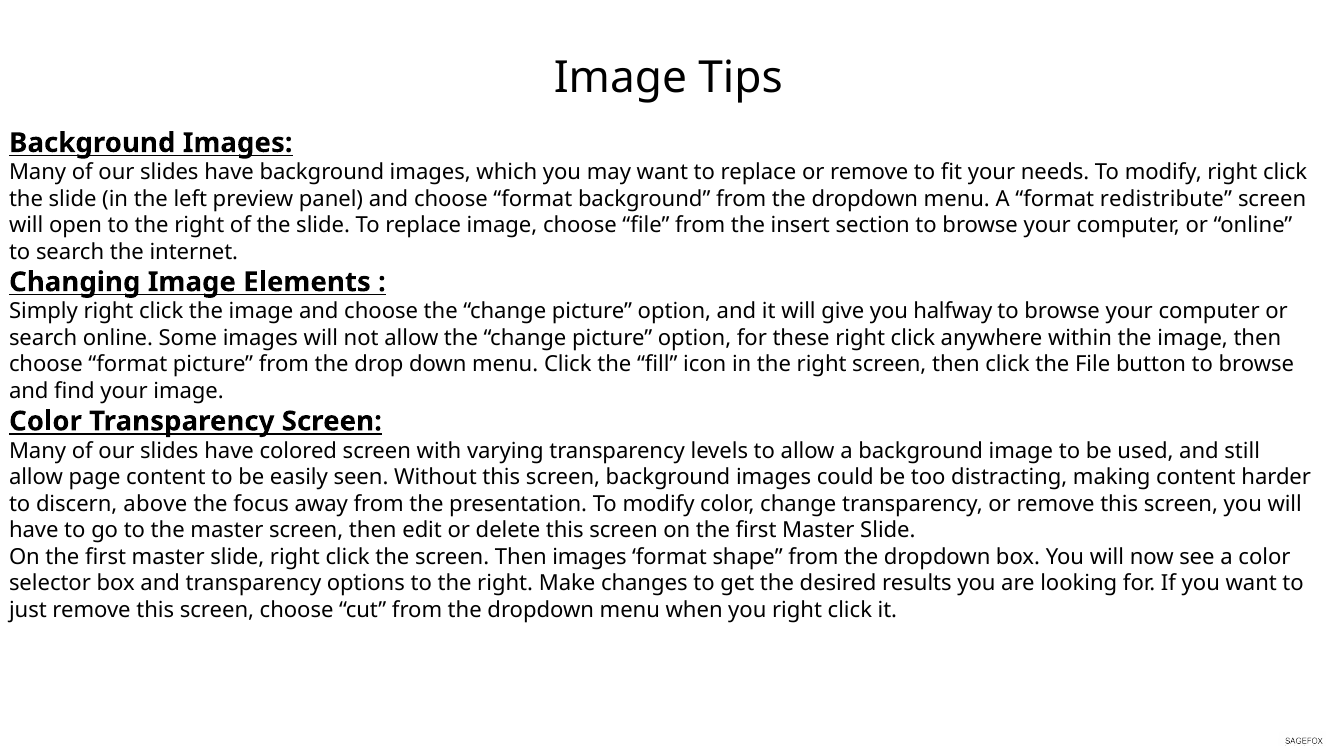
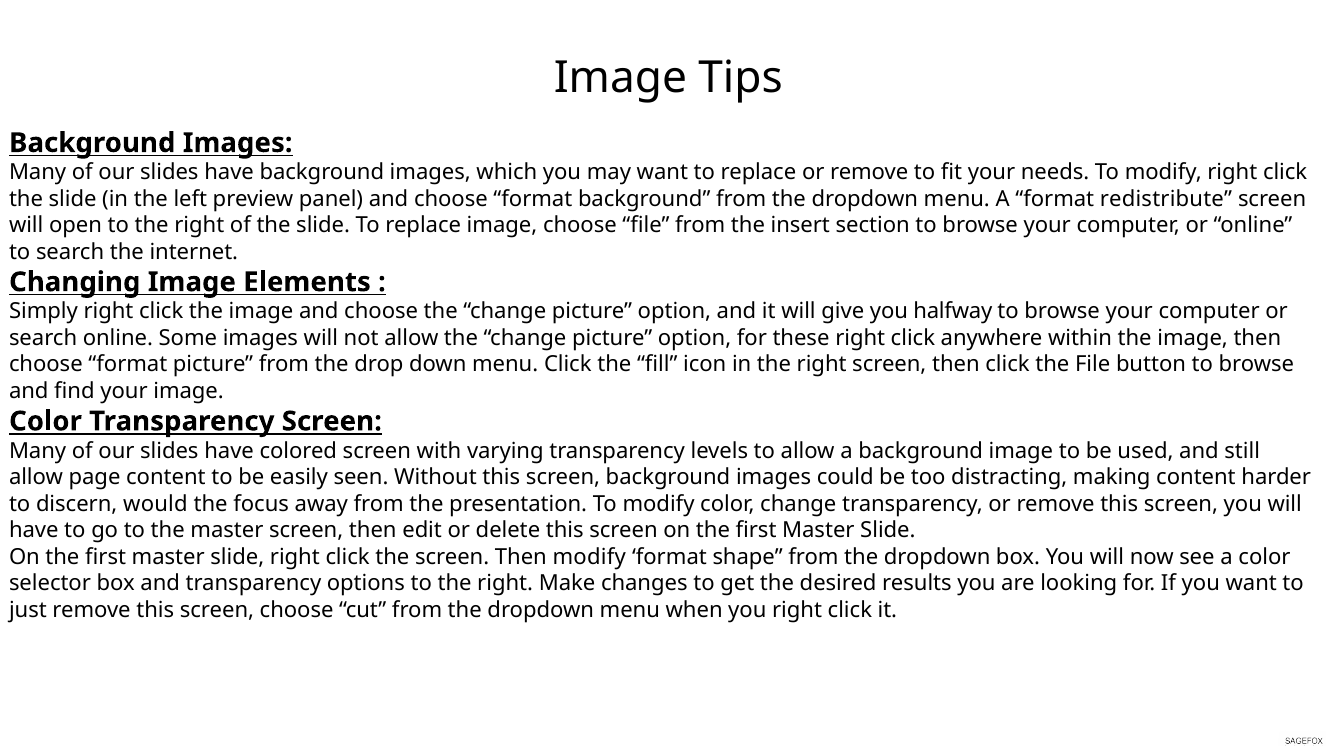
above: above -> would (155, 504)
Then images: images -> modify (589, 557)
